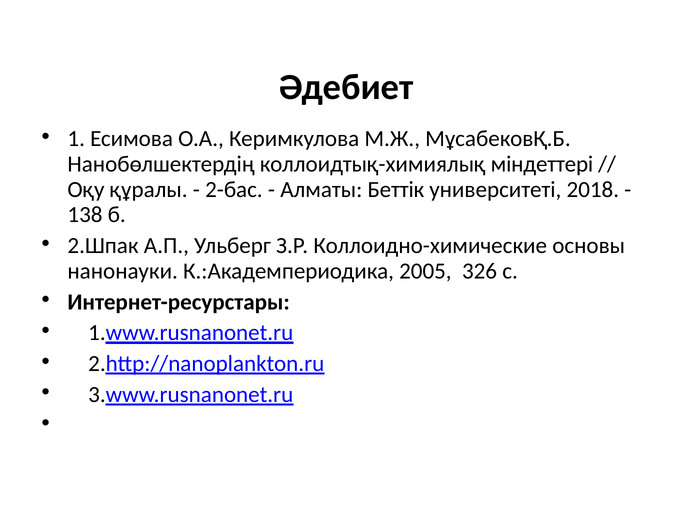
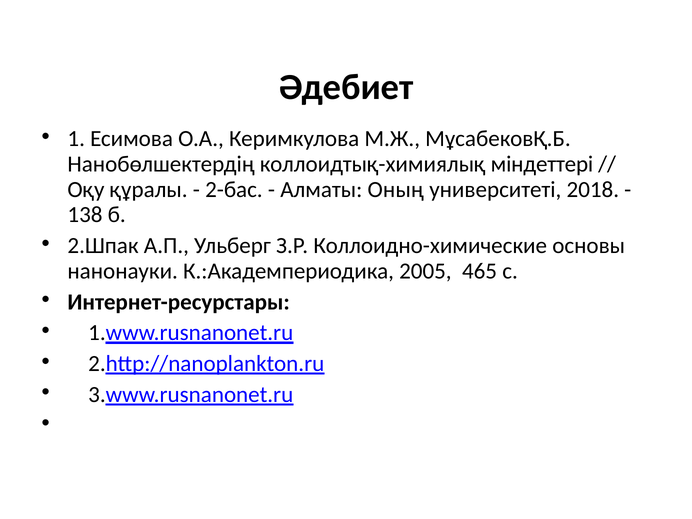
Беттік: Беттік -> Оның (396, 190)
326: 326 -> 465 (480, 271)
